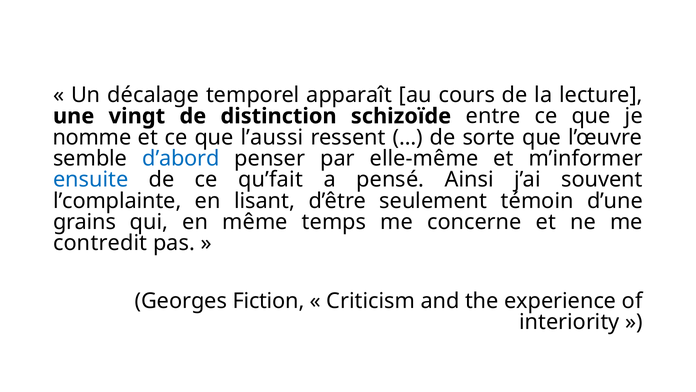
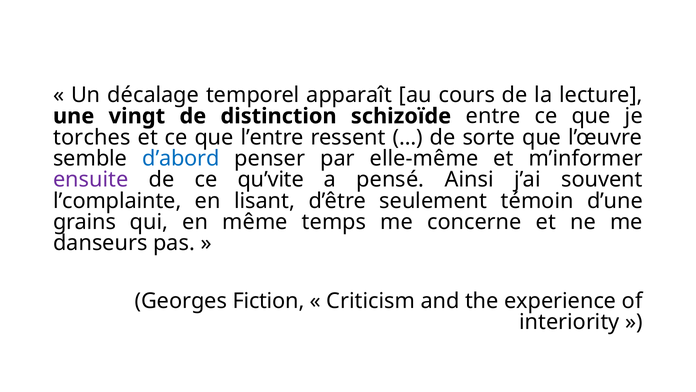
nomme: nomme -> torches (92, 137)
l’aussi: l’aussi -> l’entre (272, 137)
ensuite colour: blue -> purple (91, 179)
qu’fait: qu’fait -> qu’vite (271, 179)
contredit: contredit -> danseurs (100, 243)
